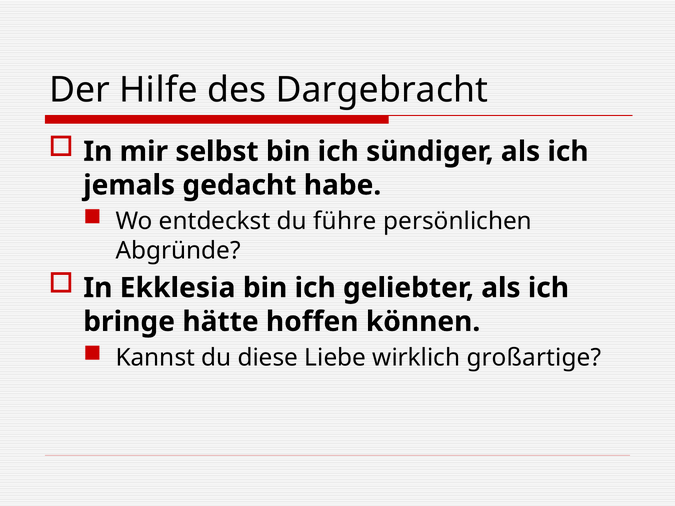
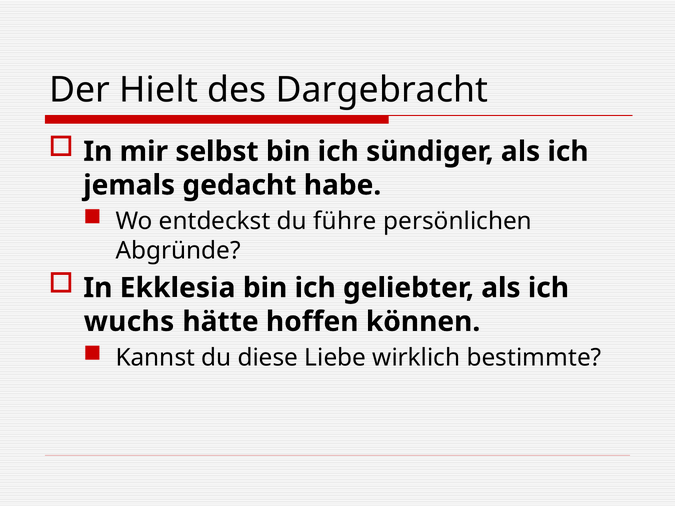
Hilfe: Hilfe -> Hielt (159, 90)
bringe: bringe -> wuchs (129, 322)
großartige: großartige -> bestimmte (534, 358)
